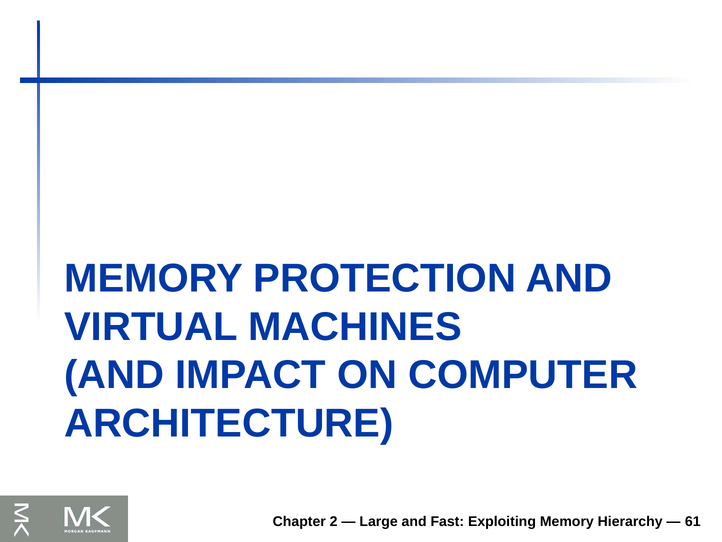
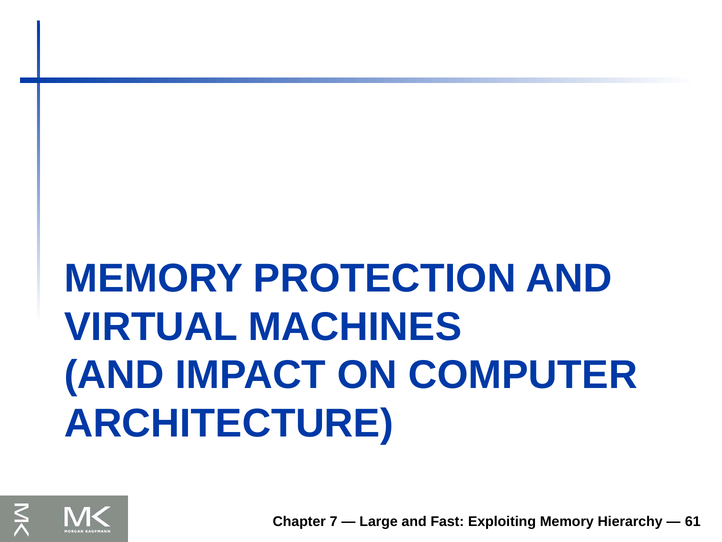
2: 2 -> 7 (334, 521)
